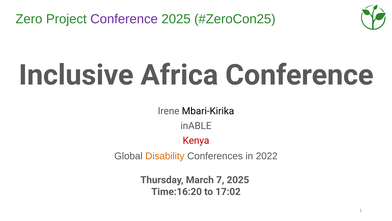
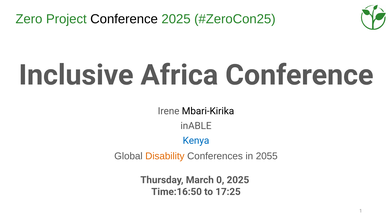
Conference colour: purple -> black (124, 19)
Kenya colour: red -> blue (196, 140)
2022: 2022 -> 2055 (267, 156)
7: 7 -> 0 (220, 180)
Time:16:20: Time:16:20 -> Time:16:50 (177, 191)
17:02: 17:02 -> 17:25 (228, 191)
